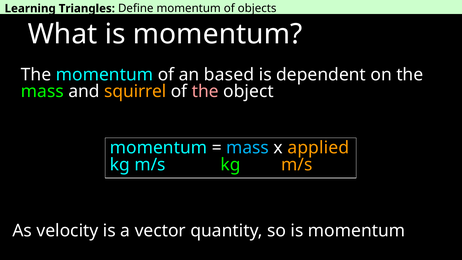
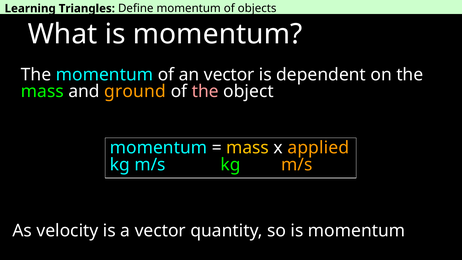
an based: based -> vector (229, 75)
squirrel: squirrel -> ground (135, 91)
mass colour: light blue -> yellow (248, 148)
